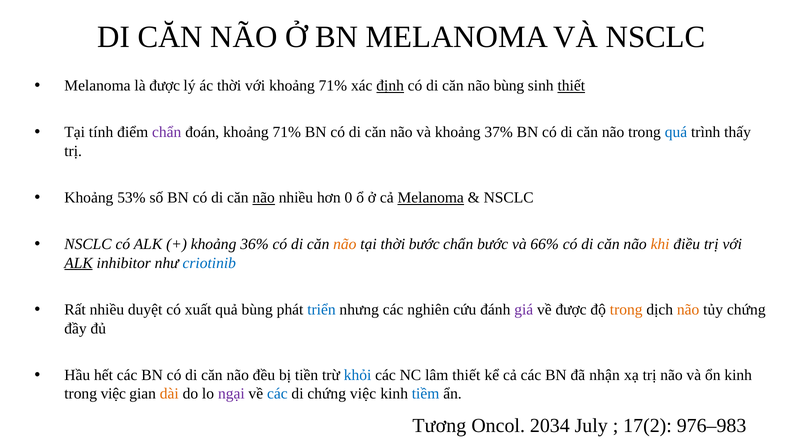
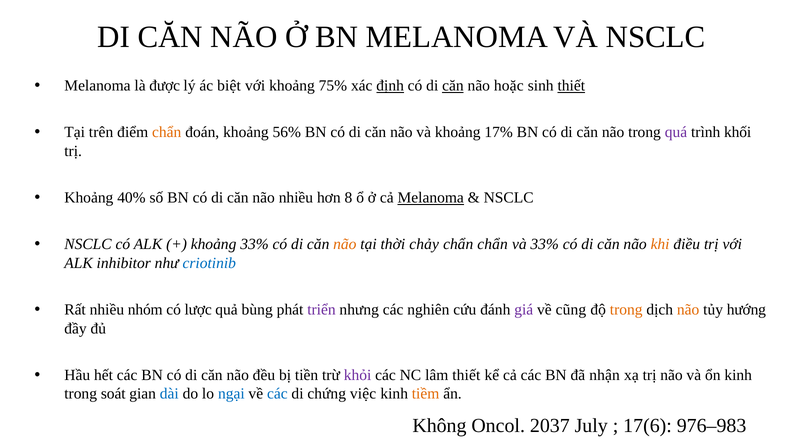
ác thời: thời -> biệt (229, 86)
với khoảng 71%: 71% -> 75% (333, 86)
căn underline: none -> present (453, 86)
não bùng: bùng -> hoặc (509, 86)
tính: tính -> trên (101, 132)
chẩn colour: purple -> orange (167, 132)
đoán khoảng 71%: 71% -> 56% (287, 132)
37%: 37% -> 17% (499, 132)
quá colour: blue -> purple (676, 132)
thấy: thấy -> khối (738, 132)
53%: 53% -> 40% (131, 198)
não underline: present -> none (264, 198)
0: 0 -> 8 (348, 198)
khoảng 36%: 36% -> 33% (255, 244)
thời bước: bước -> chảy (424, 244)
chẩn bước: bước -> chẩn (493, 244)
và 66%: 66% -> 33% (545, 244)
ALK underline: present -> none (79, 263)
duyệt: duyệt -> nhóm (145, 310)
xuất: xuất -> lược (198, 310)
triển colour: blue -> purple (321, 310)
về được: được -> cũng (571, 310)
tủy chứng: chứng -> hướng (746, 310)
khỏi colour: blue -> purple (358, 375)
trong việc: việc -> soát (113, 394)
dài colour: orange -> blue (169, 394)
ngại colour: purple -> blue (231, 394)
tiềm colour: blue -> orange (426, 394)
Tương: Tương -> Không (439, 425)
2034: 2034 -> 2037 (550, 425)
17(2: 17(2 -> 17(6 (648, 425)
